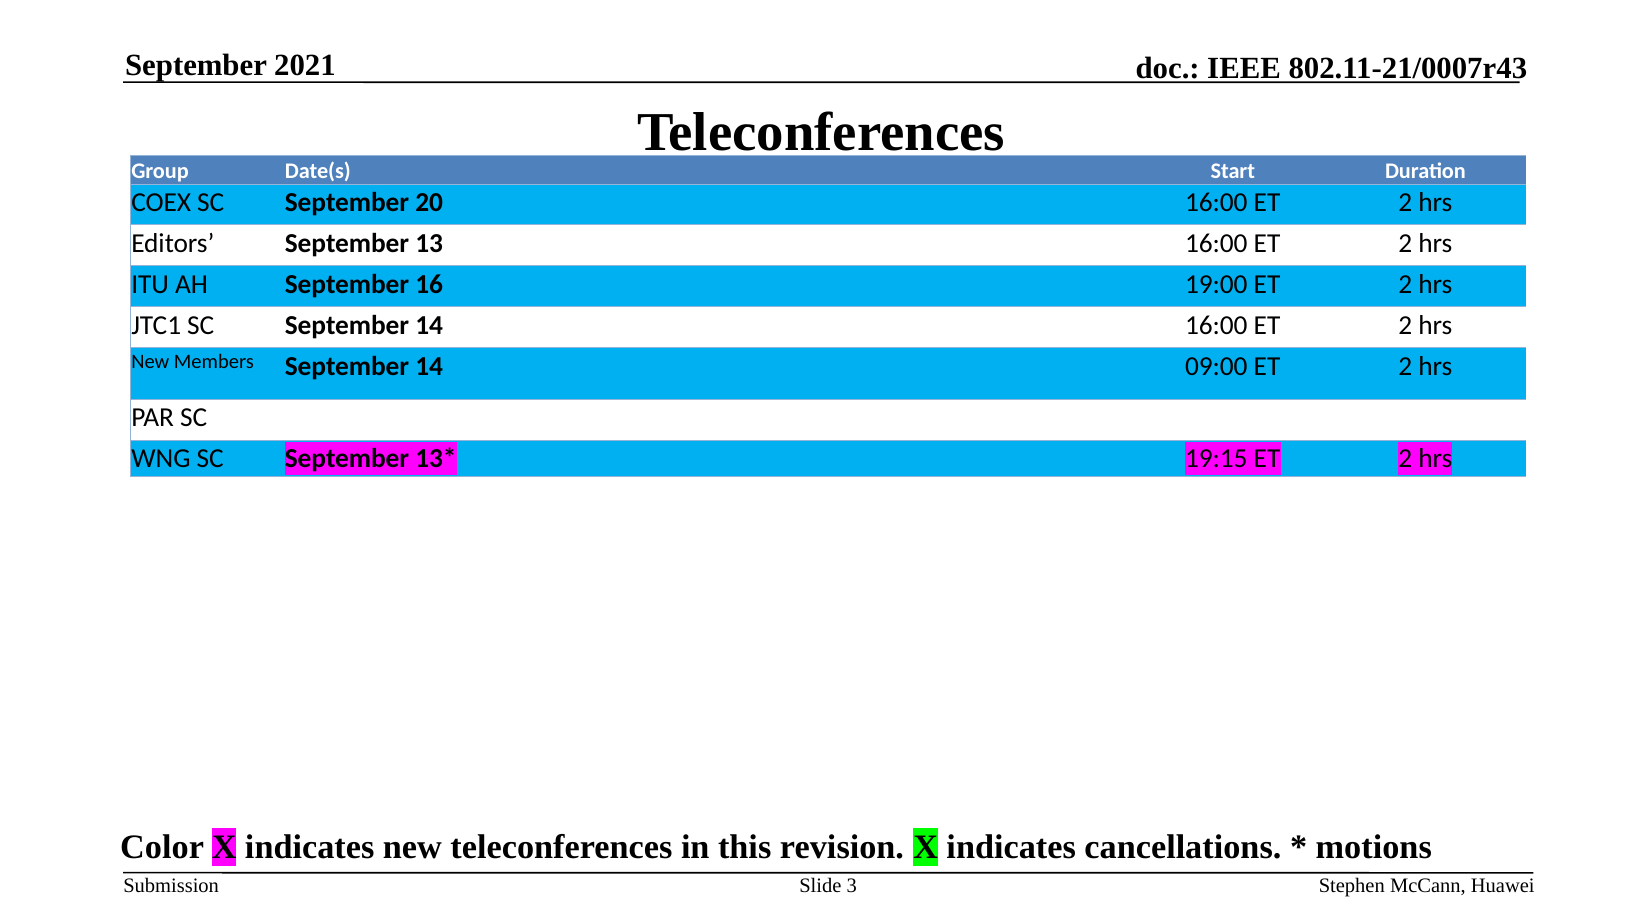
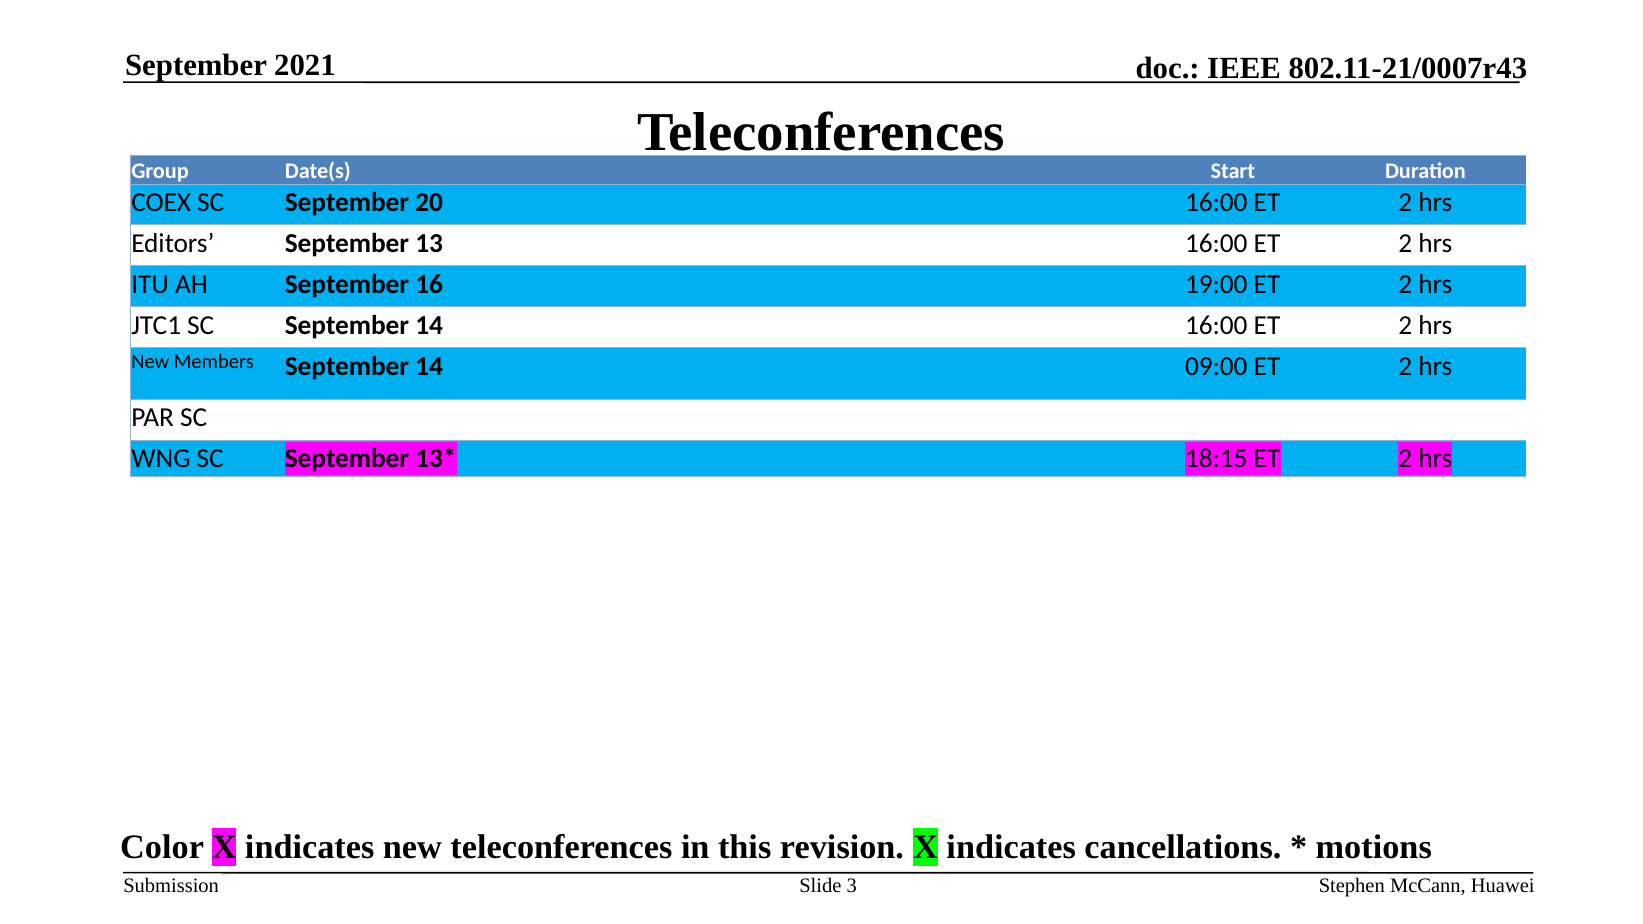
19:15: 19:15 -> 18:15 (1216, 459)
